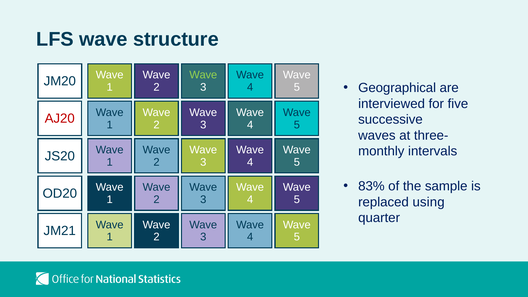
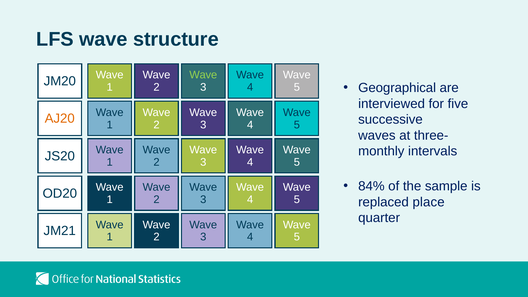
AJ20 colour: red -> orange (60, 119)
83%: 83% -> 84% (371, 186)
using: using -> place (429, 202)
